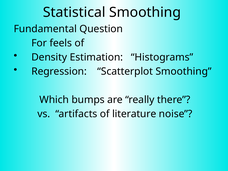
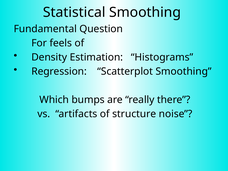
literature: literature -> structure (134, 114)
